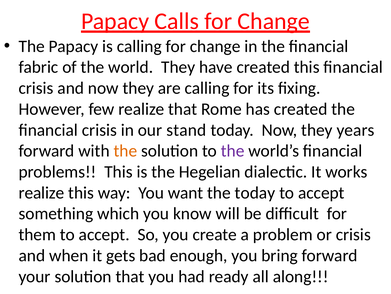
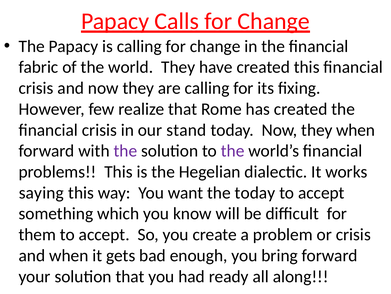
they years: years -> when (356, 130)
the colour: orange -> purple (125, 151)
realize: realize -> saying (41, 192)
